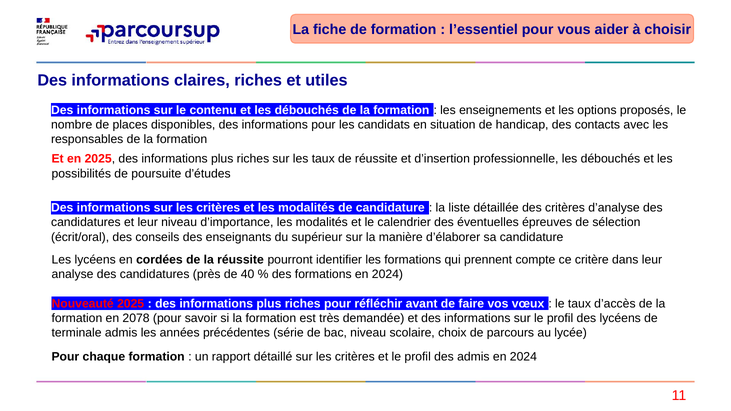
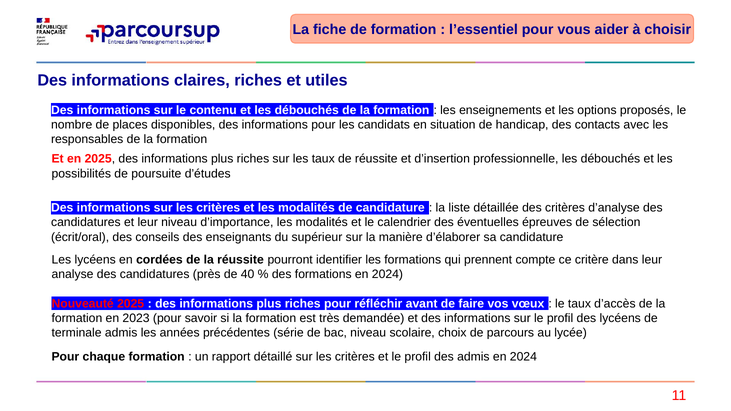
2078: 2078 -> 2023 (136, 318)
